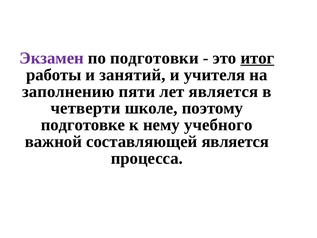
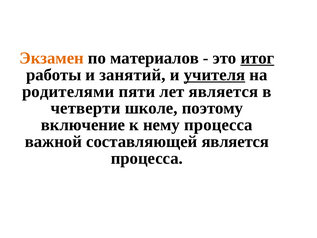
Экзамен colour: purple -> orange (52, 58)
подготовки: подготовки -> материалов (155, 58)
учителя underline: none -> present (215, 75)
заполнению: заполнению -> родителями (68, 91)
подготовке: подготовке -> включение (83, 125)
нему учебного: учебного -> процесса (218, 125)
